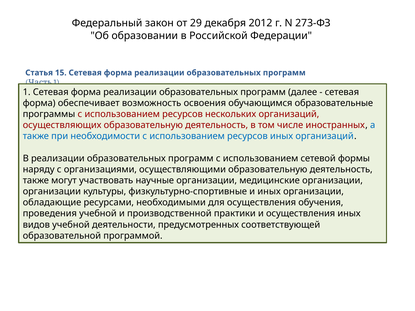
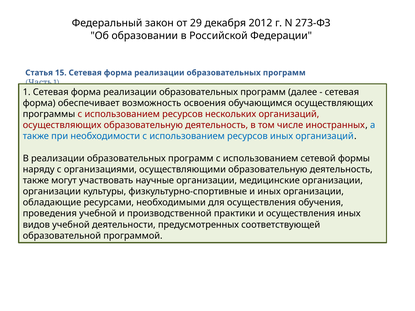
обучающимся образовательные: образовательные -> осуществляющих (334, 103)
